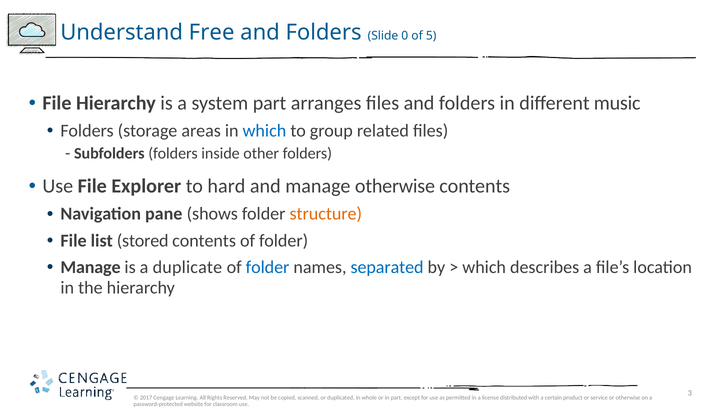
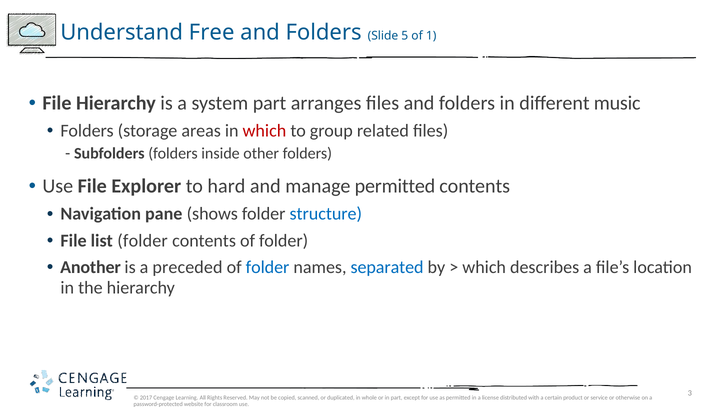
0: 0 -> 5 (405, 36)
5: 5 -> 1 (431, 36)
which colour: blue -> red (264, 131)
manage otherwise: otherwise -> permitted (395, 186)
structure colour: orange -> blue (326, 214)
list stored: stored -> folder (143, 240)
Manage: Manage -> Another (91, 267)
duplicate: duplicate -> preceded (187, 267)
